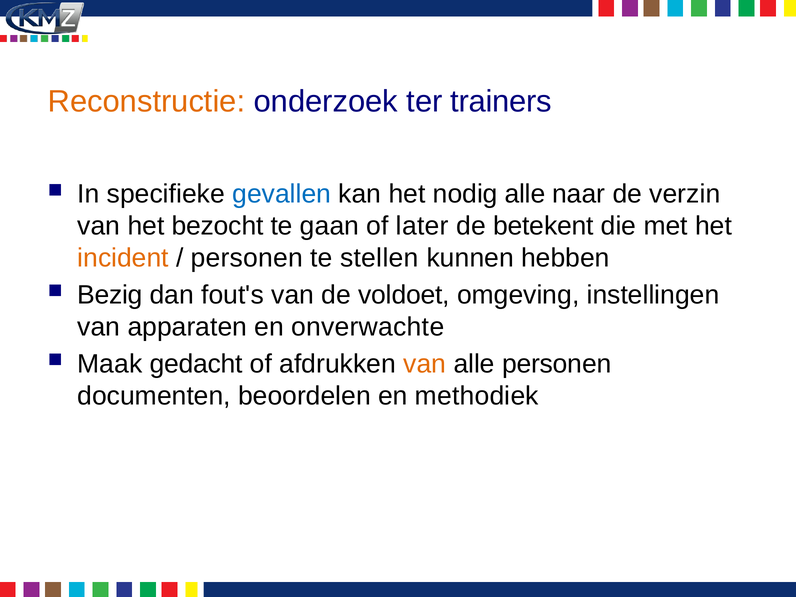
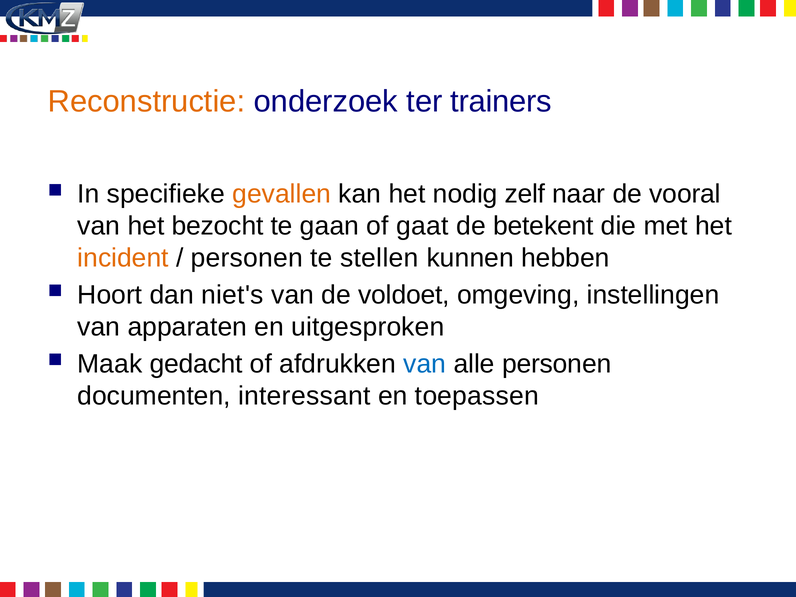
gevallen colour: blue -> orange (282, 194)
nodig alle: alle -> zelf (525, 194)
verzin: verzin -> vooral (685, 194)
later: later -> gaat (422, 226)
Bezig: Bezig -> Hoort (110, 295)
fout's: fout's -> niet's (232, 295)
onverwachte: onverwachte -> uitgesproken (368, 327)
van colour: orange -> blue (425, 364)
beoordelen: beoordelen -> interessant (304, 396)
methodiek: methodiek -> toepassen (477, 396)
